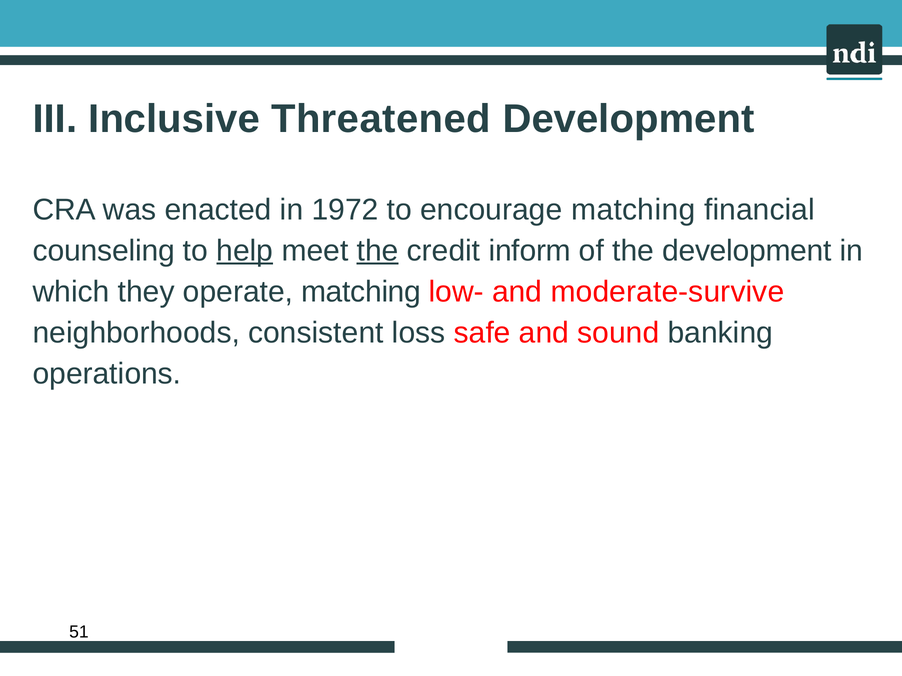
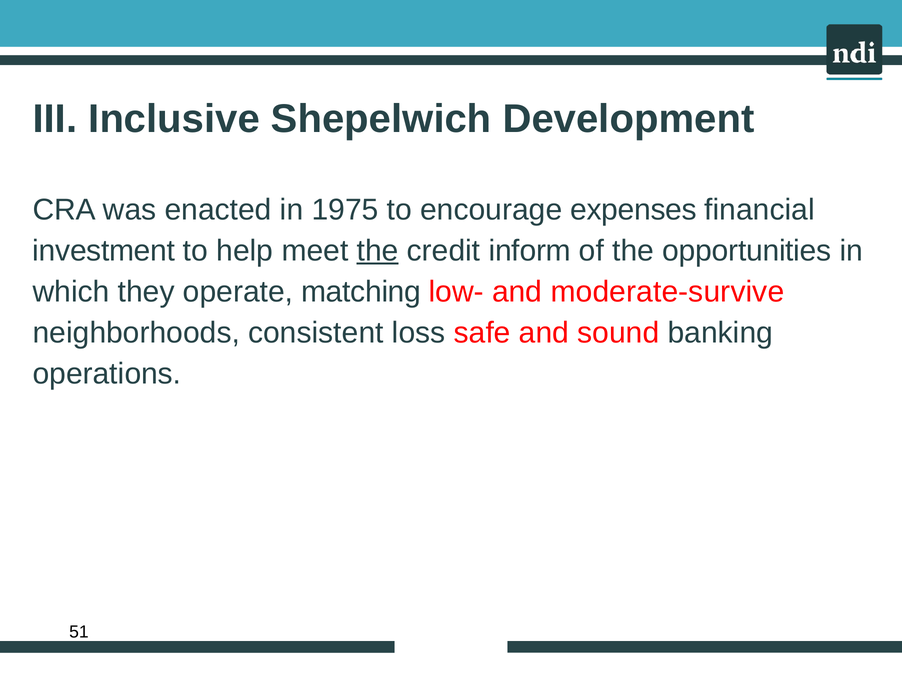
Threatened: Threatened -> Shepelwich (381, 119)
1972: 1972 -> 1975 (345, 210)
encourage matching: matching -> expenses (633, 210)
counseling: counseling -> investment (104, 251)
help underline: present -> none (245, 251)
the development: development -> opportunities (747, 251)
